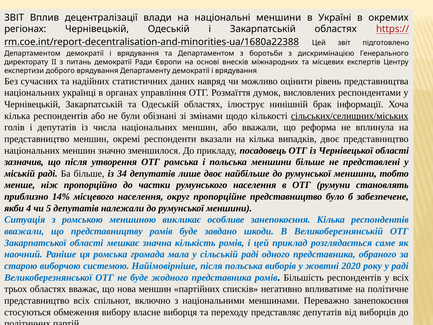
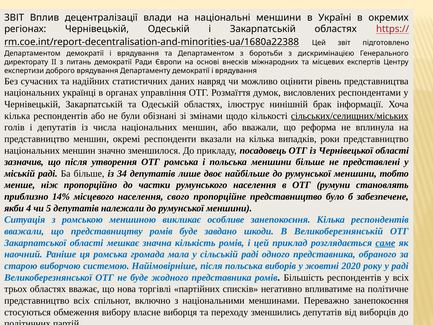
випадків двоє: двоє -> роки (330, 139)
округ: округ -> свого (178, 197)
саме underline: none -> present (385, 243)
нова меншин: меншин -> торгівлі (155, 289)
представляє: представляє -> зменшились (276, 312)
